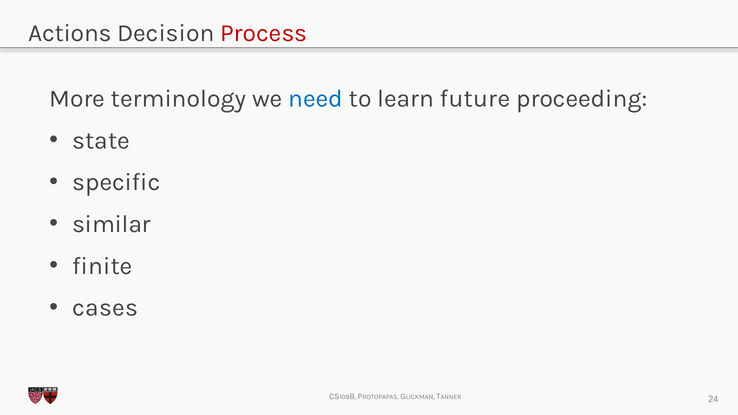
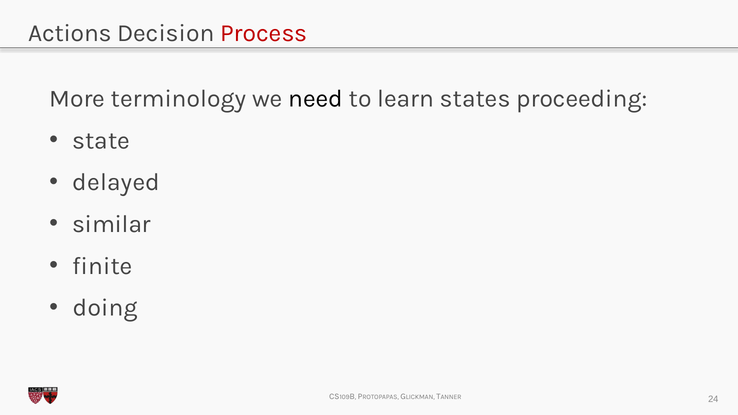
need colour: blue -> black (316, 99)
future: future -> states (475, 99)
specific: specific -> delayed (116, 182)
cases: cases -> doing (105, 308)
